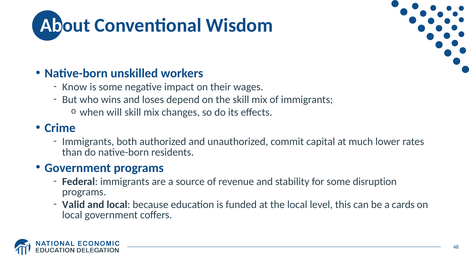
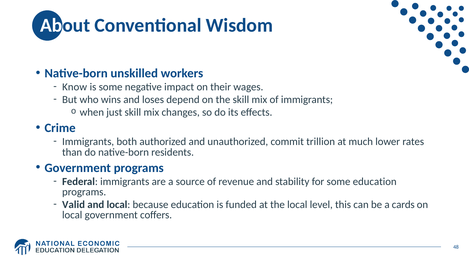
will: will -> just (114, 112)
capital: capital -> trillion (321, 142)
some disruption: disruption -> education (375, 181)
